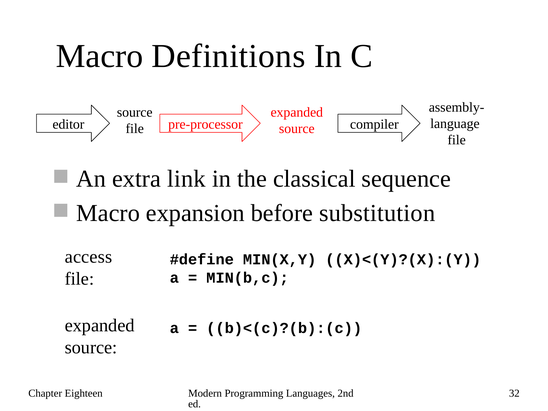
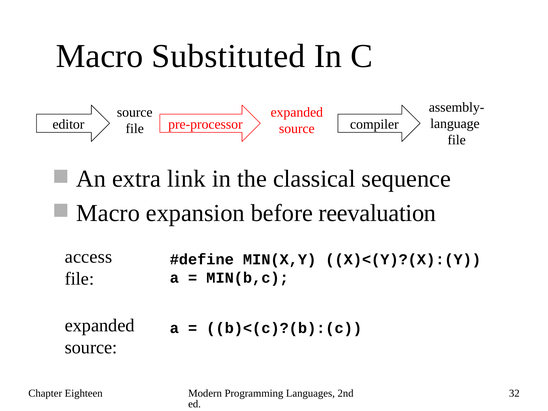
Definitions: Definitions -> Substituted (228, 56)
substitution: substitution -> reevaluation (377, 213)
